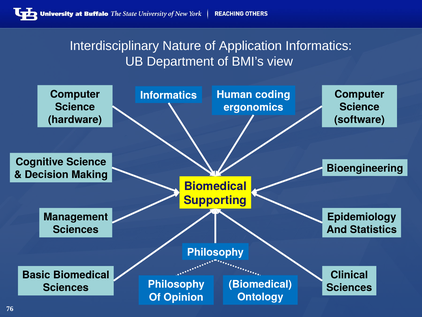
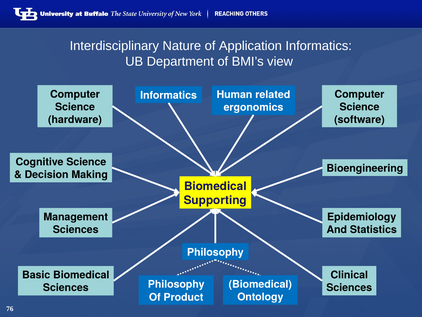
coding: coding -> related (273, 94)
Opinion: Opinion -> Product (183, 297)
